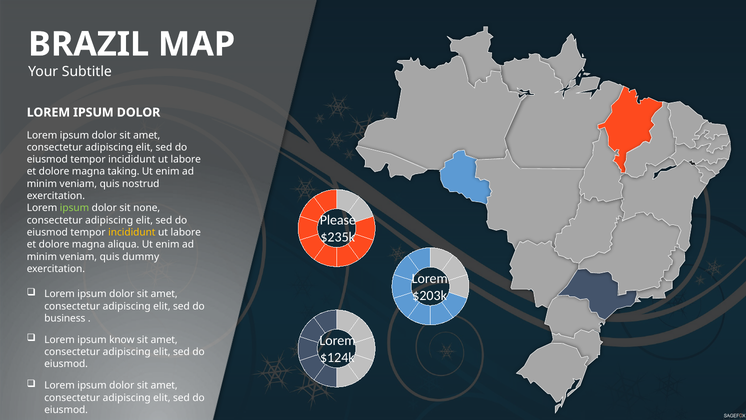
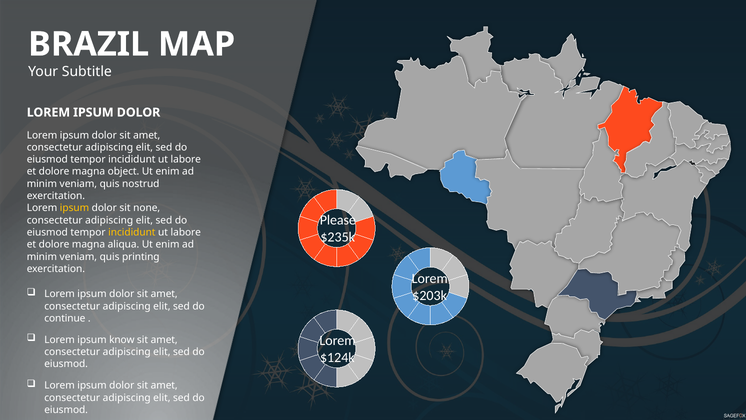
taking: taking -> object (123, 171)
ipsum colour: light green -> yellow (75, 208)
dummy: dummy -> printing (141, 256)
business: business -> continue (65, 318)
